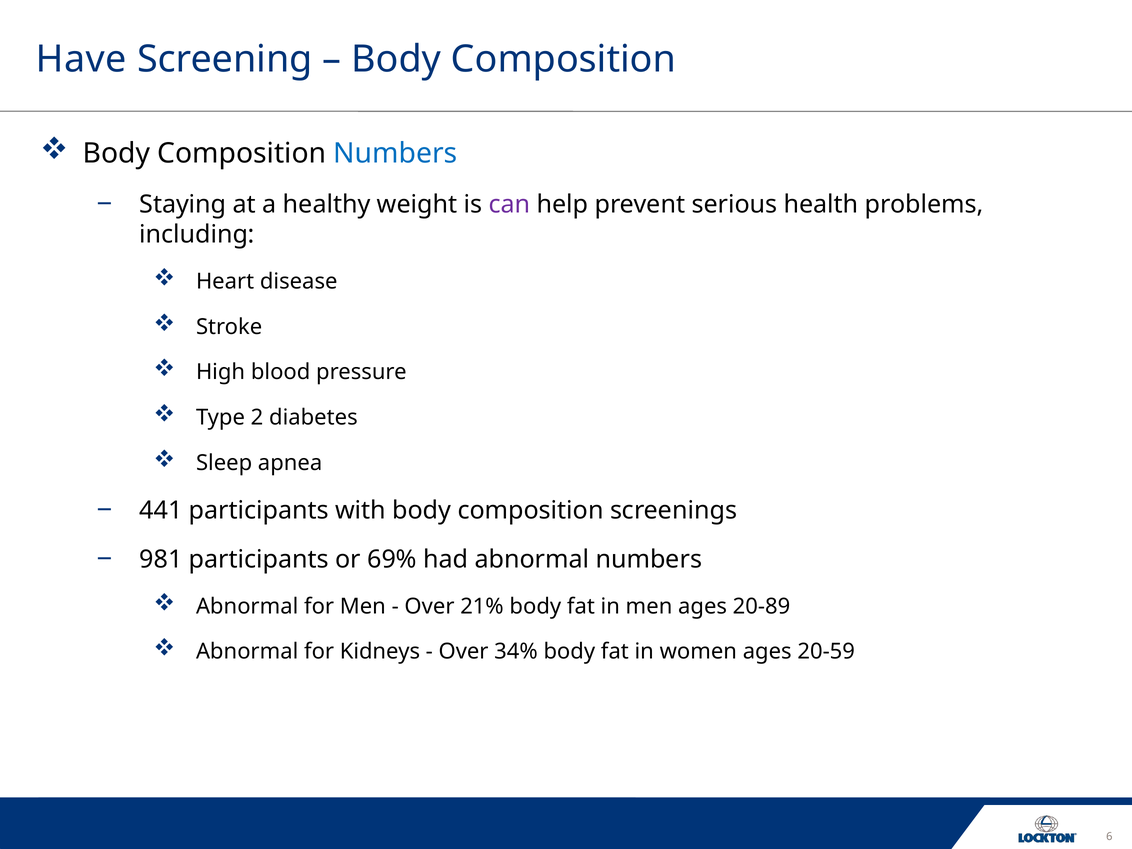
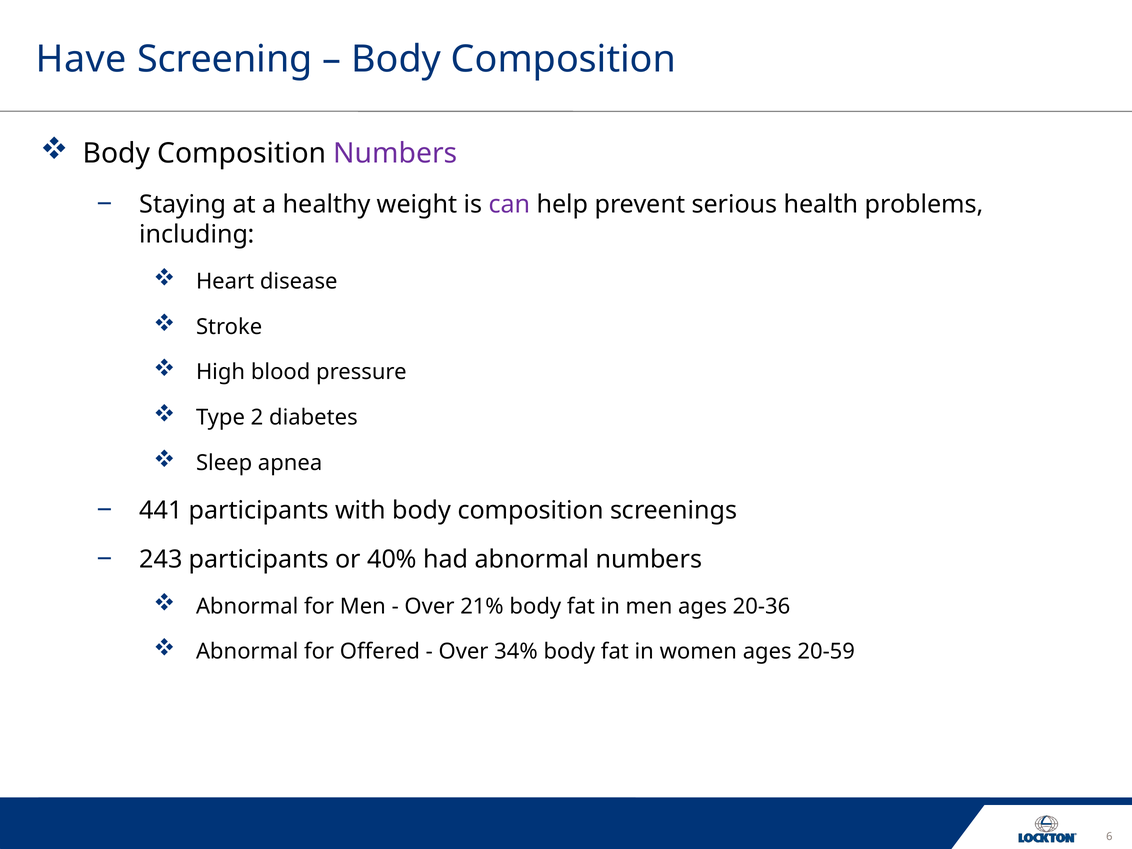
Numbers colour: blue -> purple (395, 154)
981: 981 -> 243 (161, 559)
69%: 69% -> 40% (392, 559)
20-89: 20-89 -> 20-36 (761, 606)
Kidneys: Kidneys -> Offered (380, 652)
